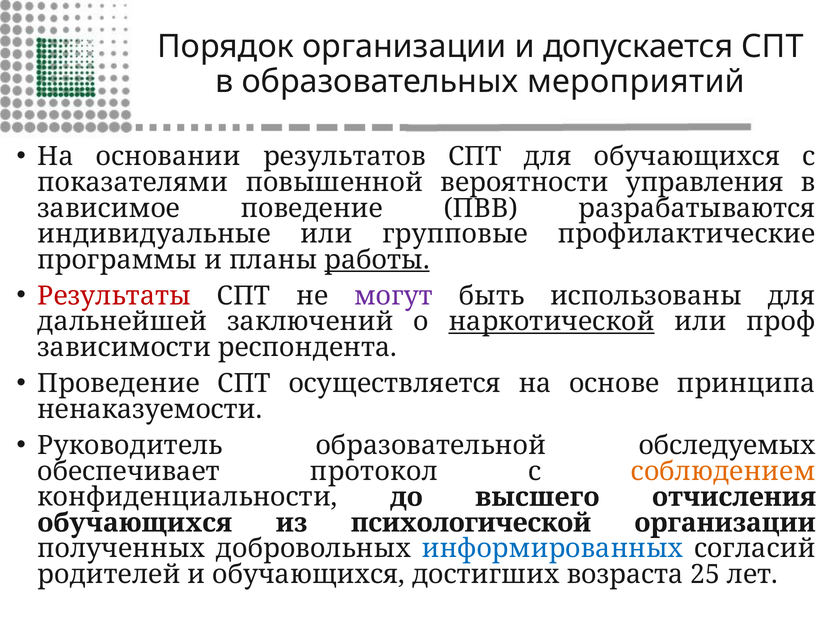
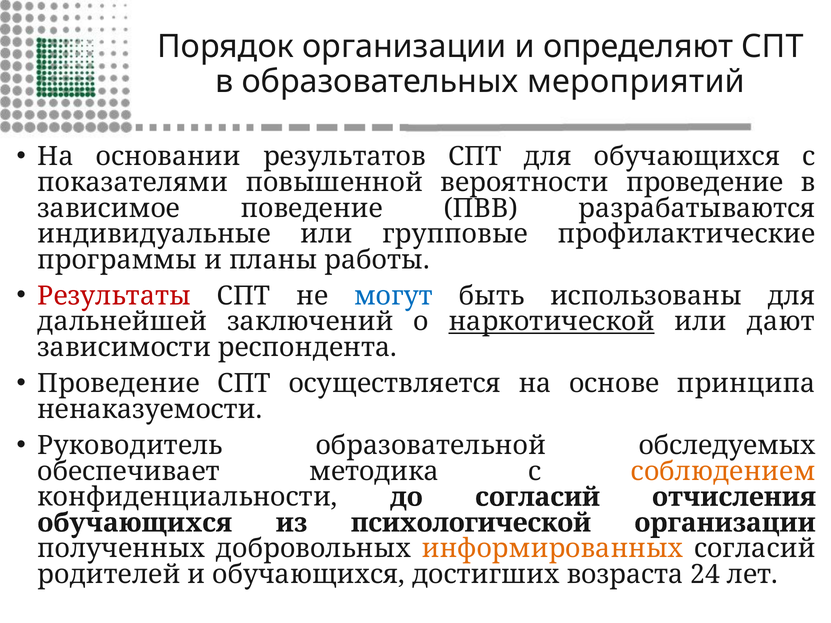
допускается: допускается -> определяют (638, 47)
вероятности управления: управления -> проведение (705, 183)
работы underline: present -> none (377, 260)
могут colour: purple -> blue (394, 296)
проф: проф -> дают (781, 322)
протокол: протокол -> методика (374, 471)
до высшего: высшего -> согласий (538, 497)
информированных colour: blue -> orange (552, 549)
25: 25 -> 24 (705, 575)
